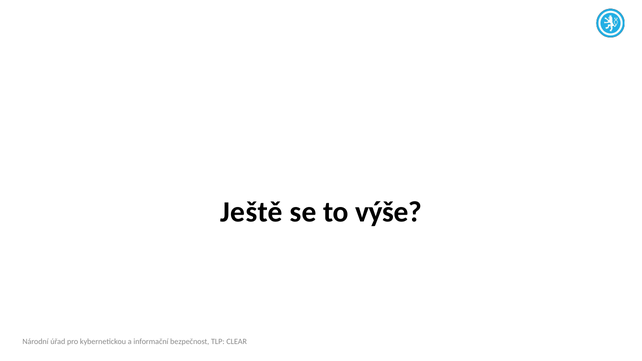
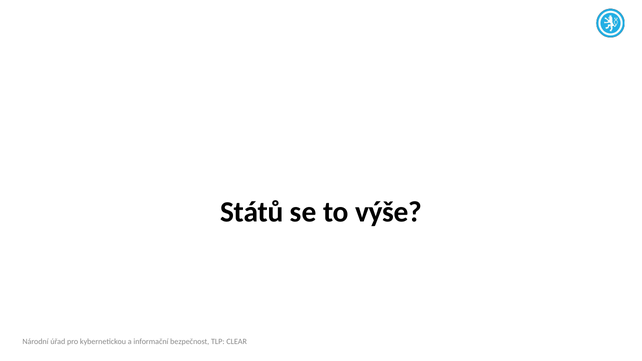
Ještě: Ještě -> Států (252, 212)
